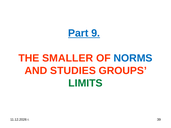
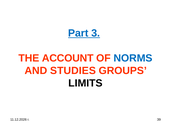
9: 9 -> 3 (96, 33)
SMALLER: SMALLER -> ACCOUNT (68, 58)
LIMITS colour: green -> black (85, 83)
